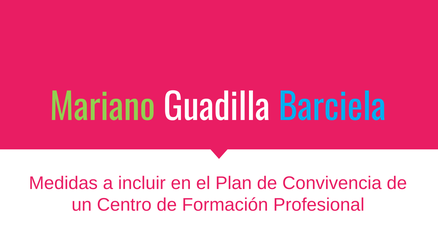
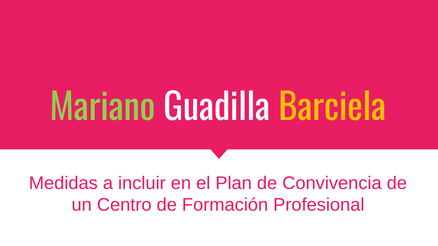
Barciela colour: light blue -> yellow (332, 108)
